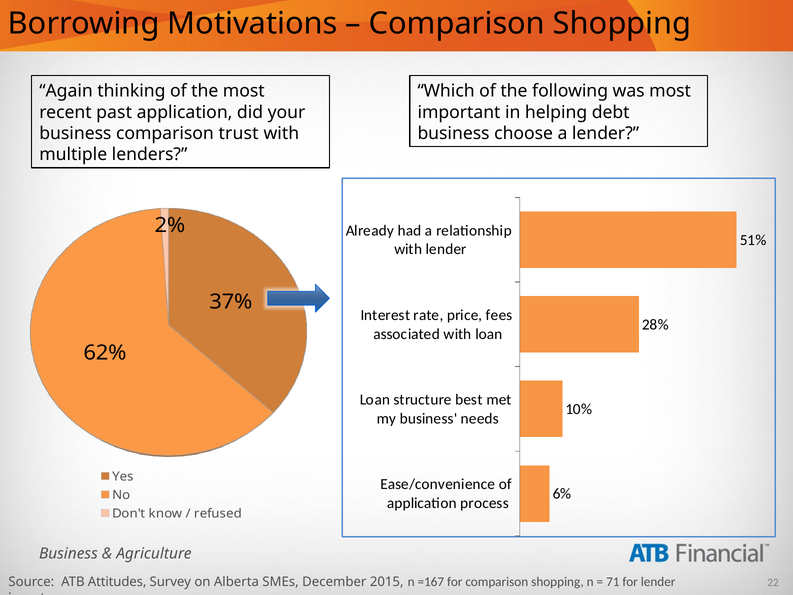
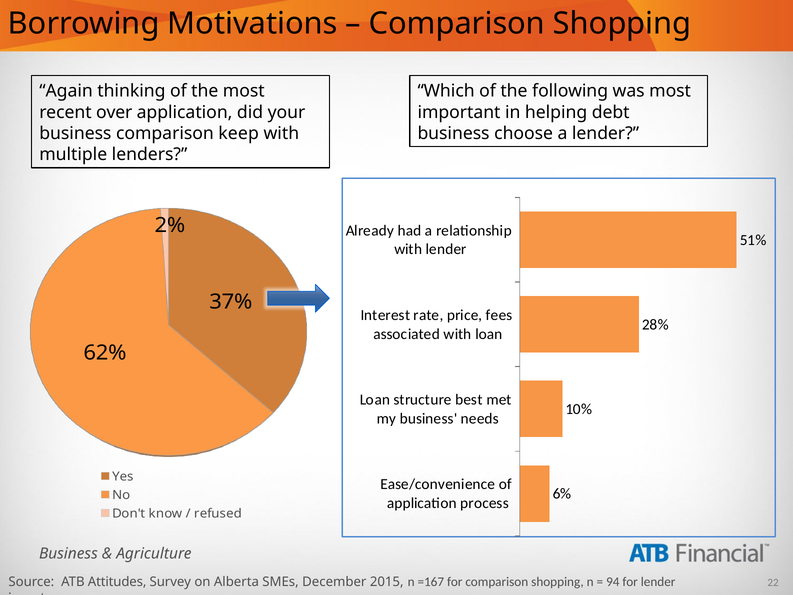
past: past -> over (114, 112)
trust: trust -> keep (239, 133)
71: 71 -> 94 (613, 581)
